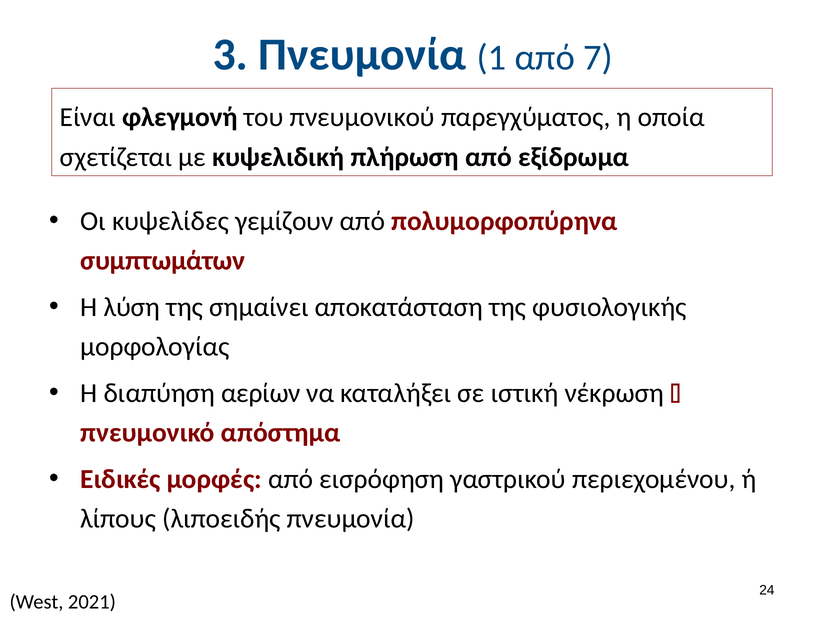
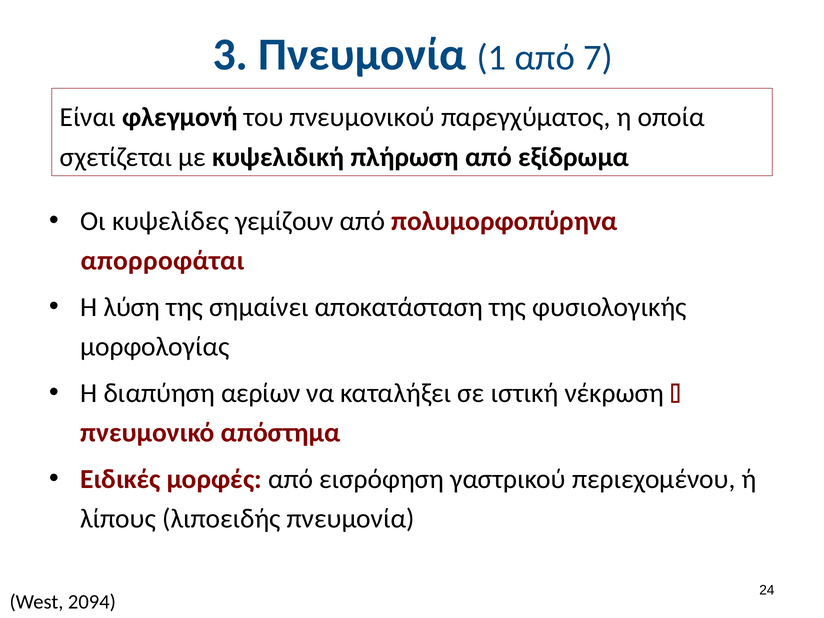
συμπτωμάτων: συμπτωμάτων -> απορροφάται (163, 261)
2021: 2021 -> 2094 (92, 602)
